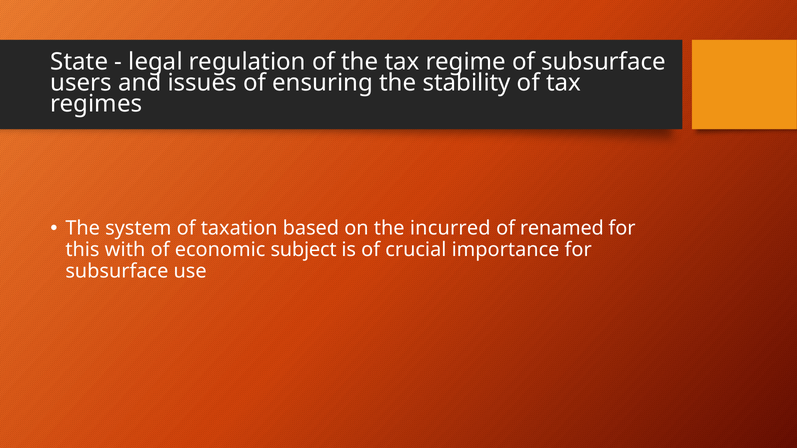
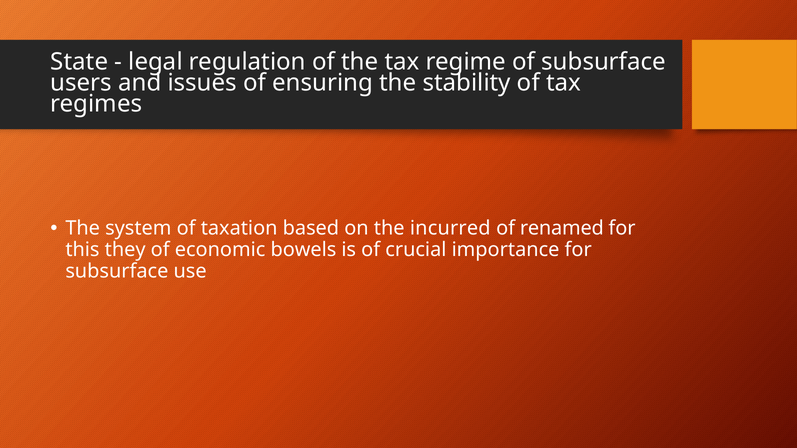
with: with -> they (125, 250)
subject: subject -> bowels (303, 250)
